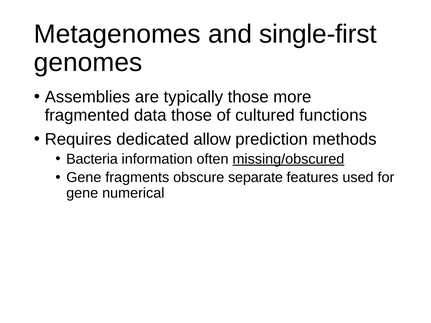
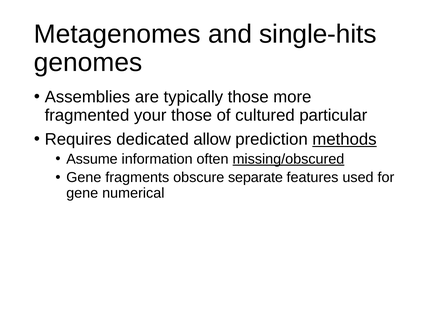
single-first: single-first -> single-hits (318, 34)
data: data -> your (150, 115)
functions: functions -> particular (333, 115)
methods underline: none -> present (344, 139)
Bacteria: Bacteria -> Assume (92, 159)
